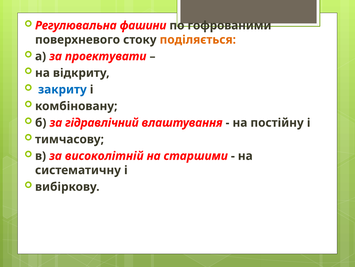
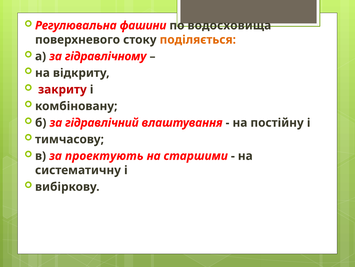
гофрованими: гофрованими -> водосховища (229, 25)
проектувати: проектувати -> гідравлічному (106, 56)
закриту colour: blue -> red (62, 89)
високолітній: високолітній -> проектують (104, 156)
